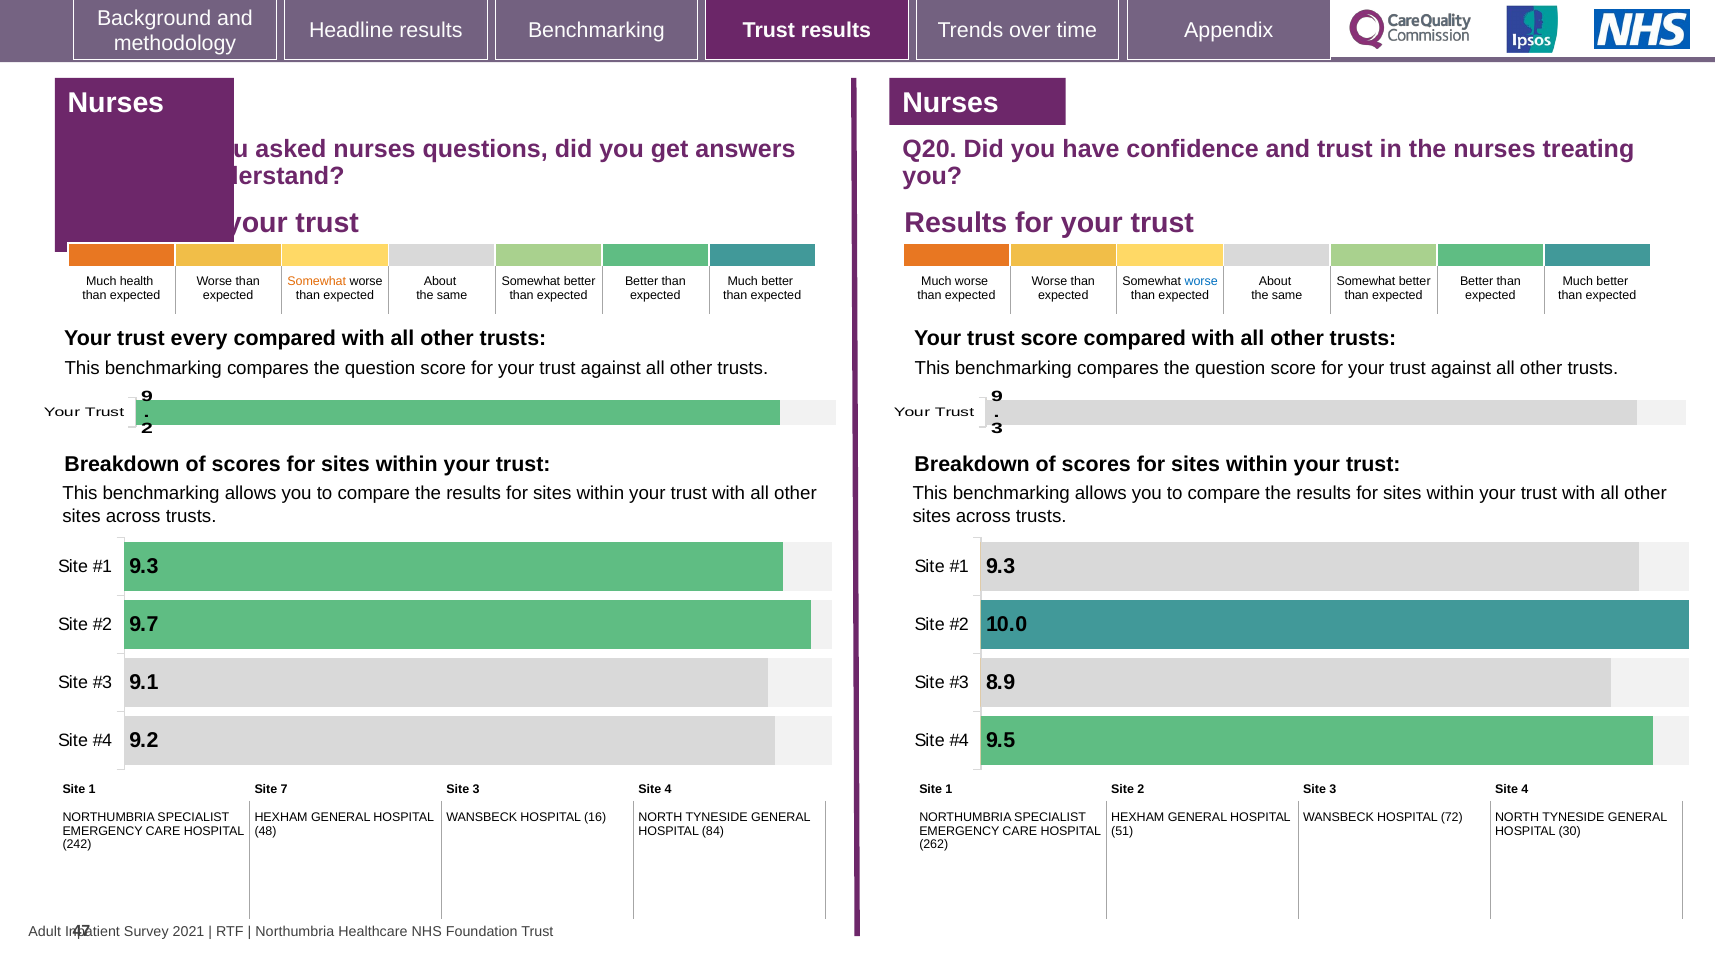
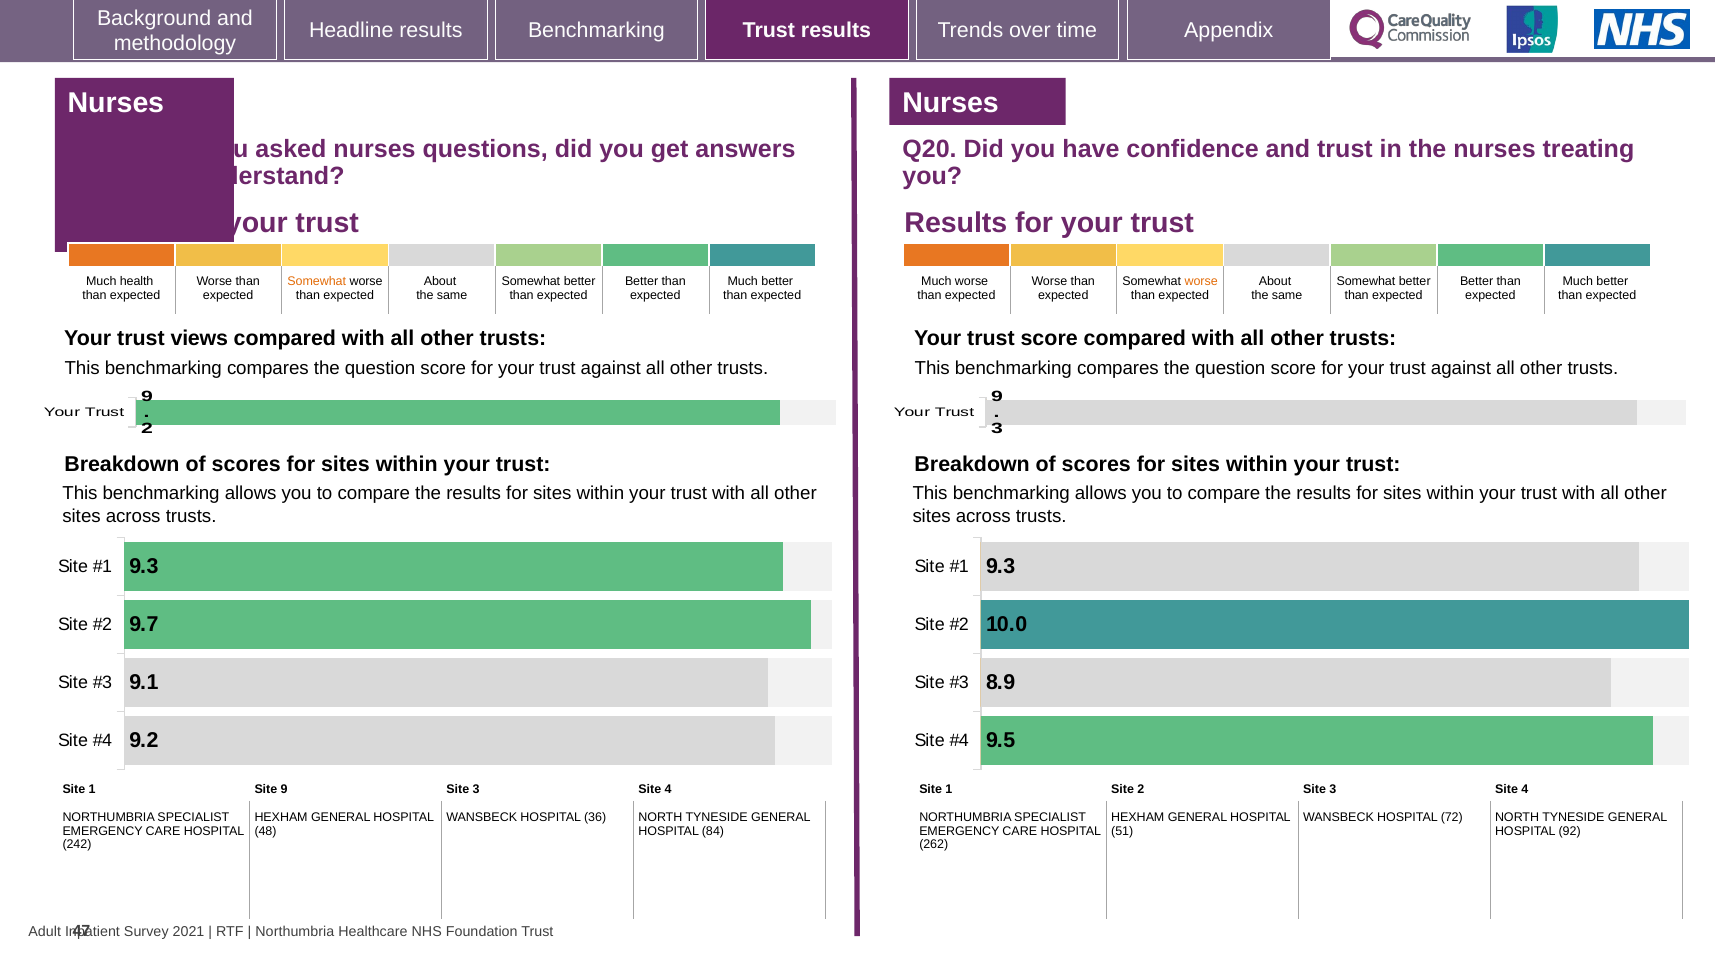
worse colour: blue -> orange (1201, 282)
every: every -> views (199, 338)
Site 7: 7 -> 9 (284, 789)
16: 16 -> 36 (595, 817)
30: 30 -> 92 (1570, 831)
